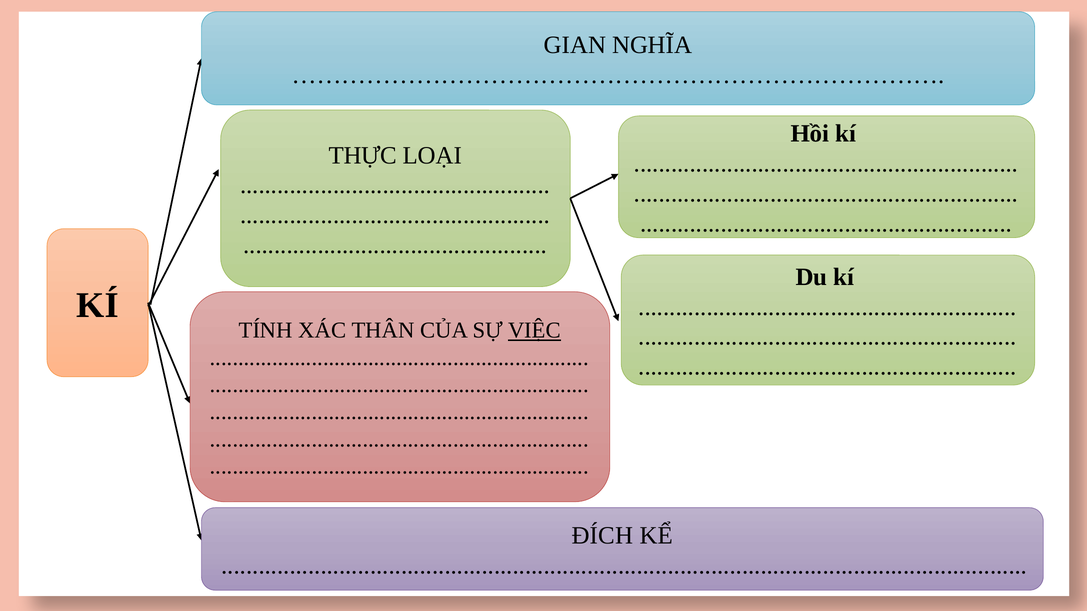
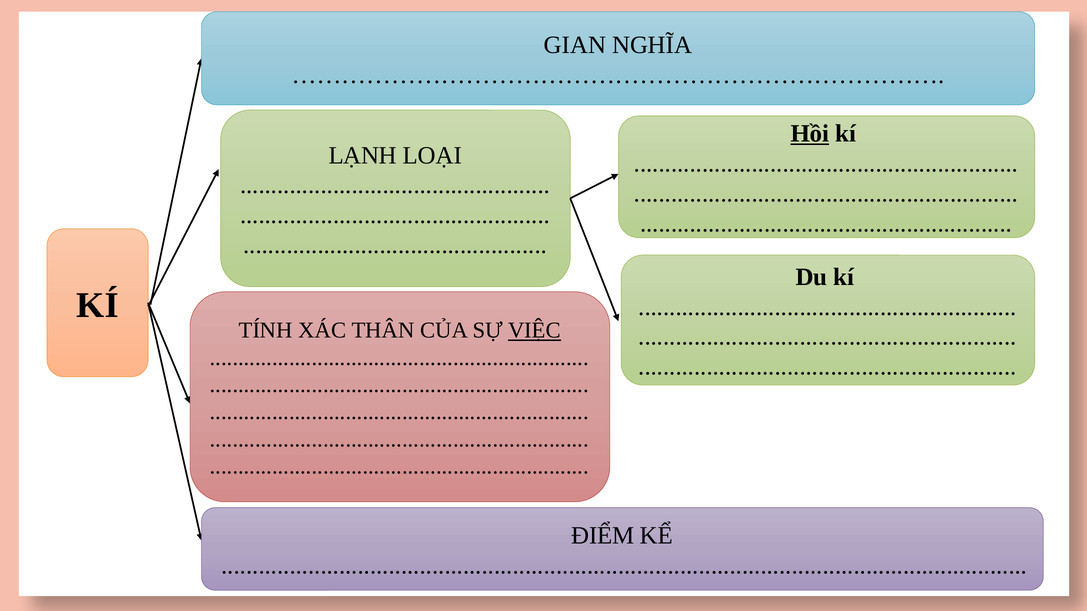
Hồi underline: none -> present (810, 134)
THỰC: THỰC -> LẠNH (363, 155)
ĐÍCH: ĐÍCH -> ĐIỂM (603, 536)
